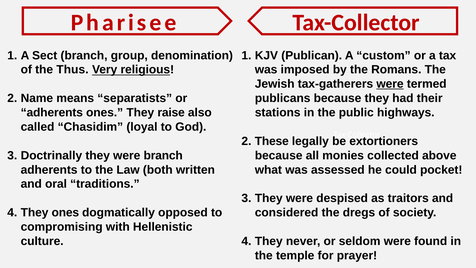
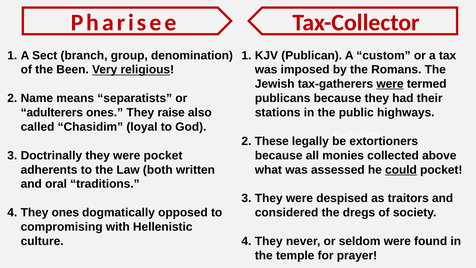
Thus: Thus -> Been (73, 70)
adherents: adherents -> adulterers (52, 112)
were branch: branch -> pocket (163, 155)
could underline: none -> present (401, 170)
